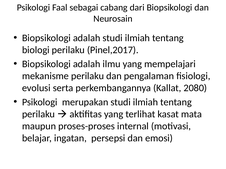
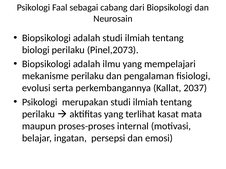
Pinel,2017: Pinel,2017 -> Pinel,2073 (113, 50)
2080: 2080 -> 2037 (195, 88)
